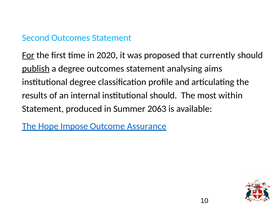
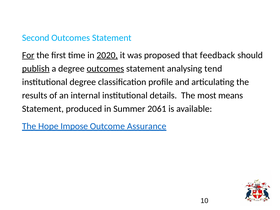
2020 underline: none -> present (107, 55)
currently: currently -> feedback (217, 55)
outcomes underline: none -> present (105, 69)
aims: aims -> tend (213, 69)
institutional should: should -> details (163, 95)
within: within -> means (231, 95)
2063: 2063 -> 2061 (157, 109)
